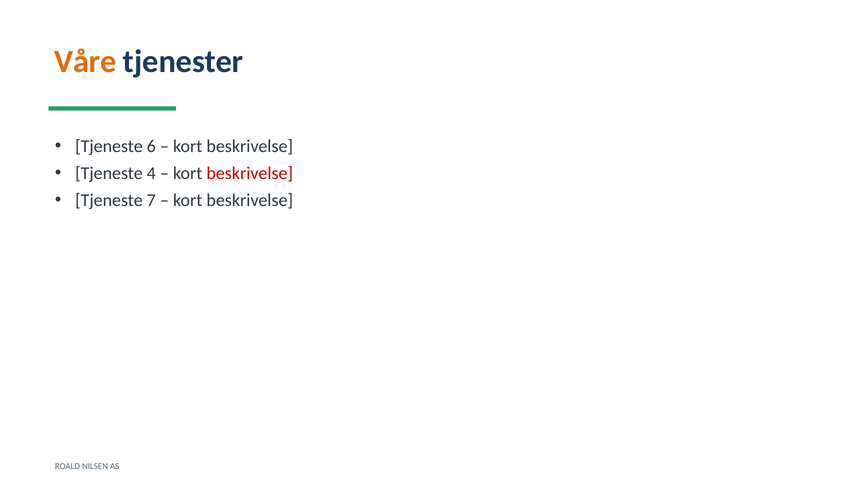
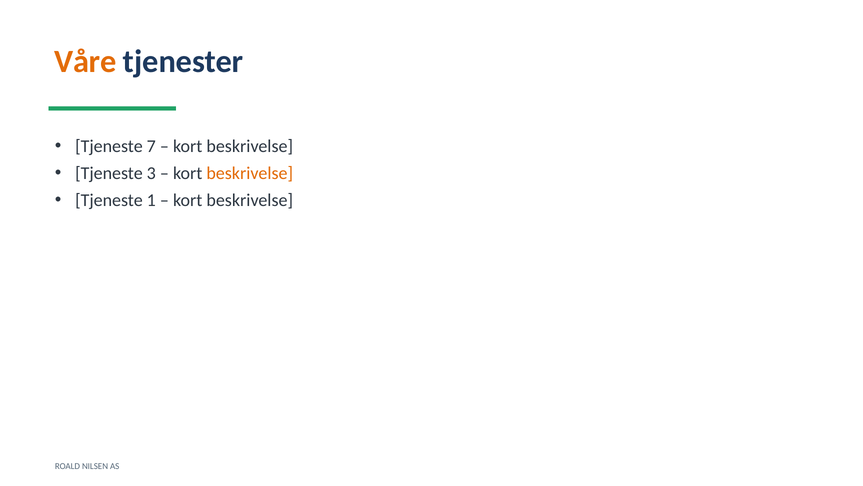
6: 6 -> 7 (151, 146)
4: 4 -> 3 (151, 173)
beskrivelse colour: red -> orange (250, 173)
7: 7 -> 1 (151, 200)
